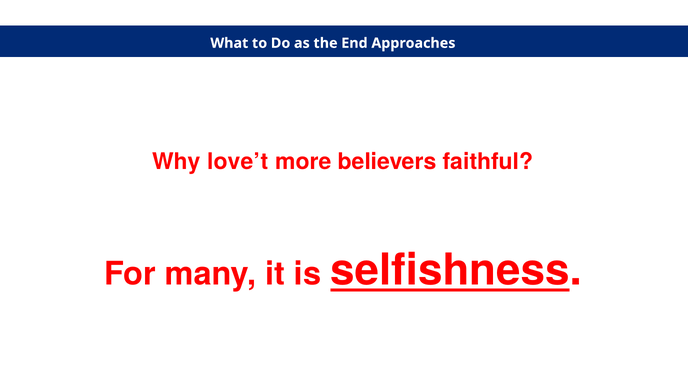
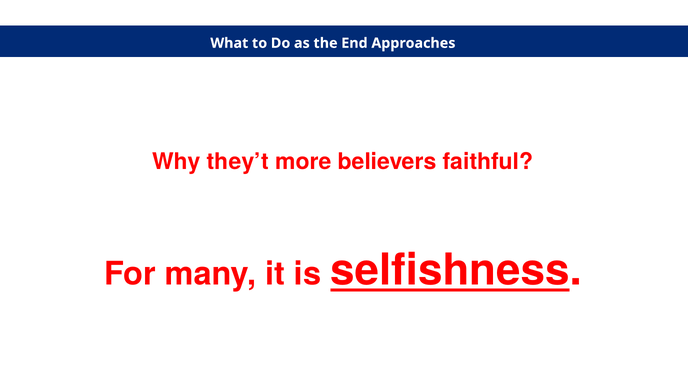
love’t: love’t -> they’t (238, 162)
